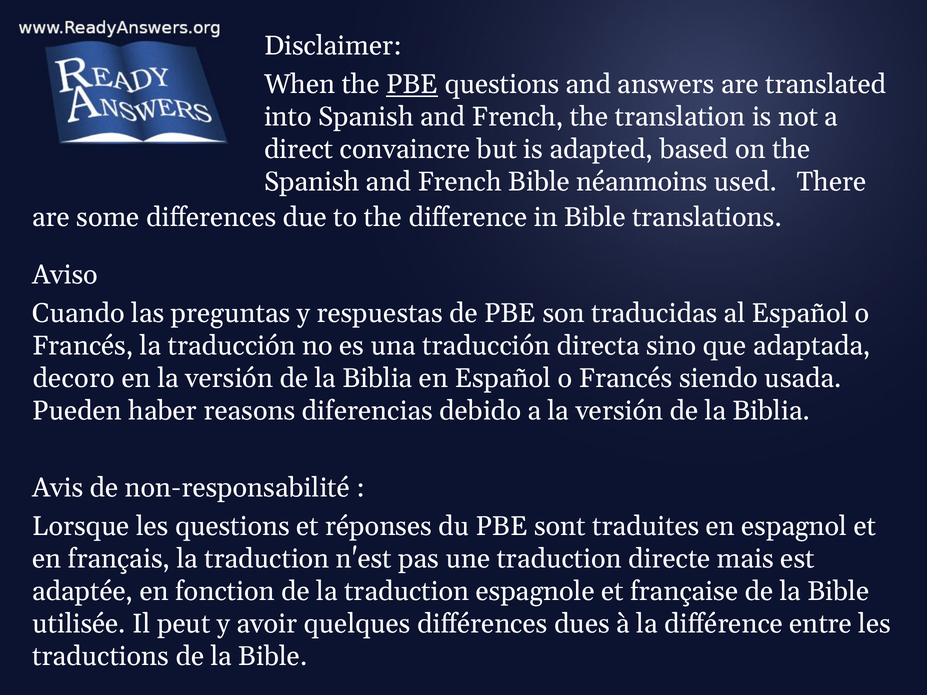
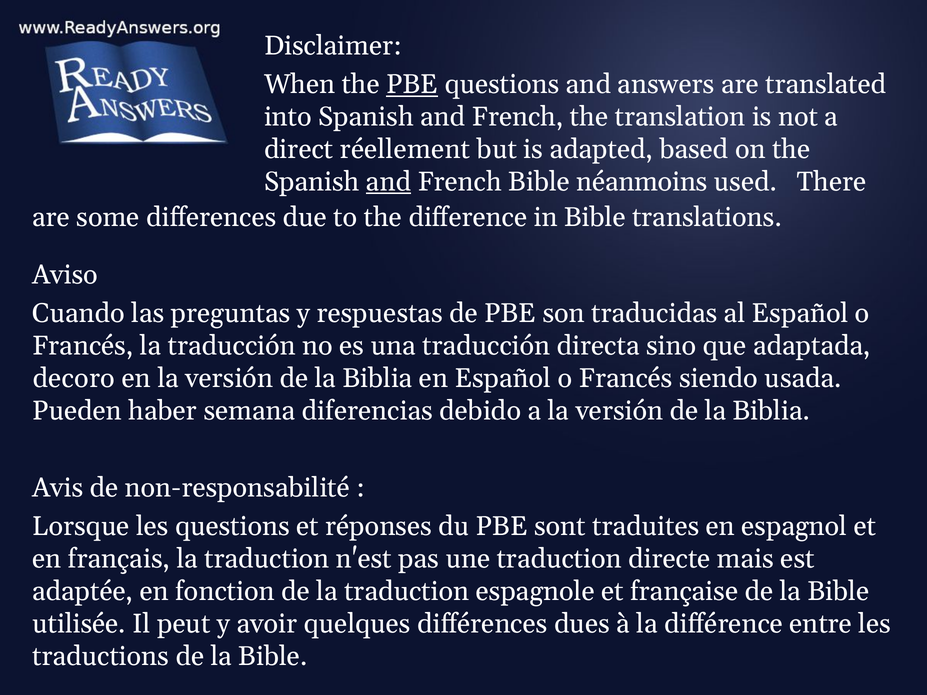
convaincre: convaincre -> réellement (405, 149)
and underline: none -> present (389, 182)
reasons: reasons -> semana (249, 411)
